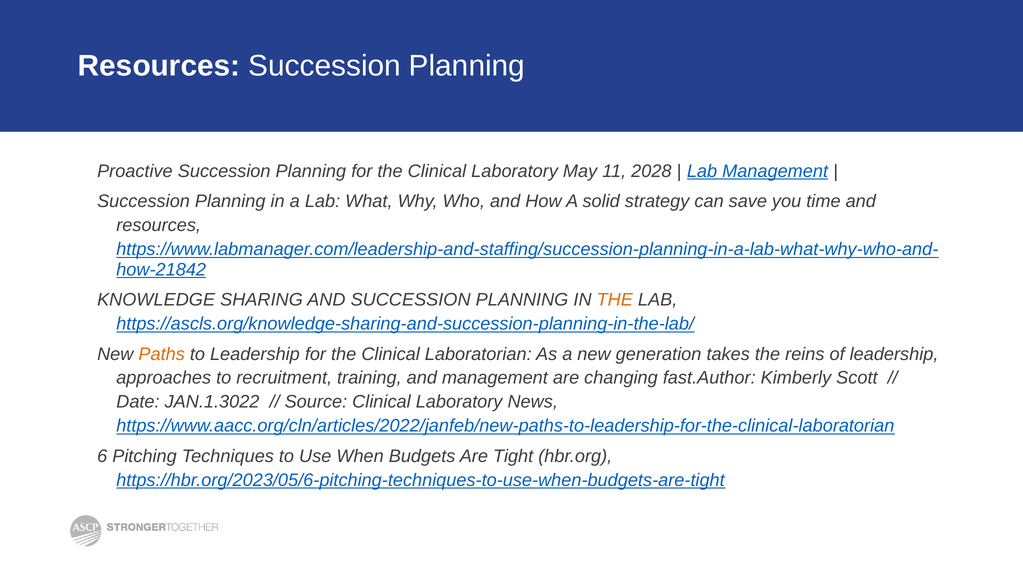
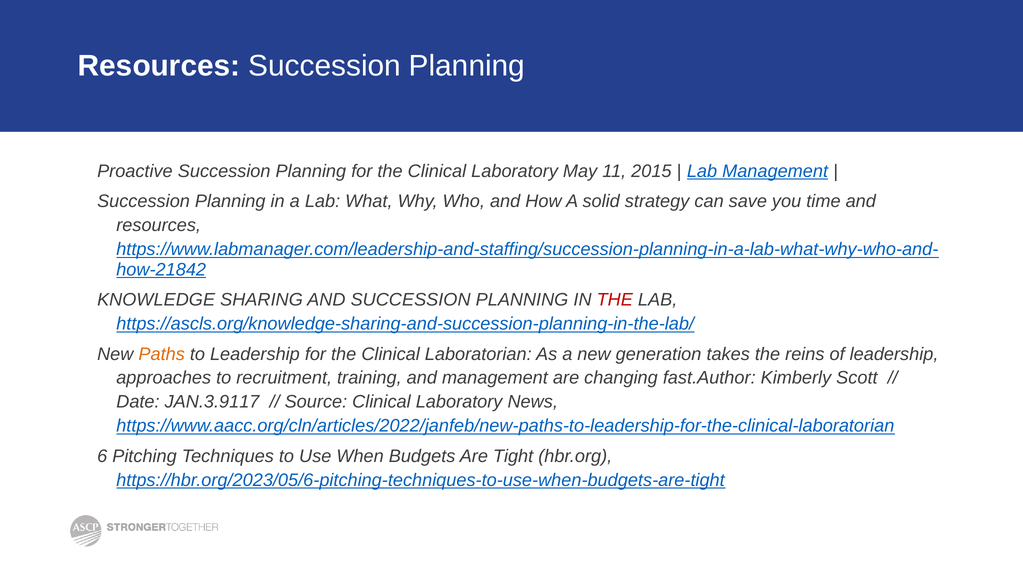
2028: 2028 -> 2015 (651, 171)
THE colour: orange -> red (615, 300)
JAN.1.3022: JAN.1.3022 -> JAN.3.9117 (212, 402)
